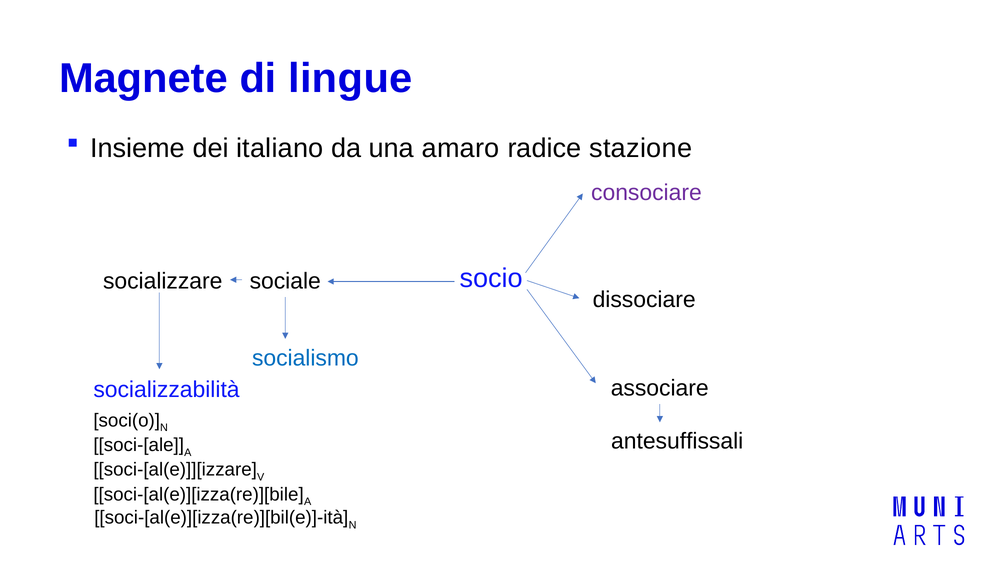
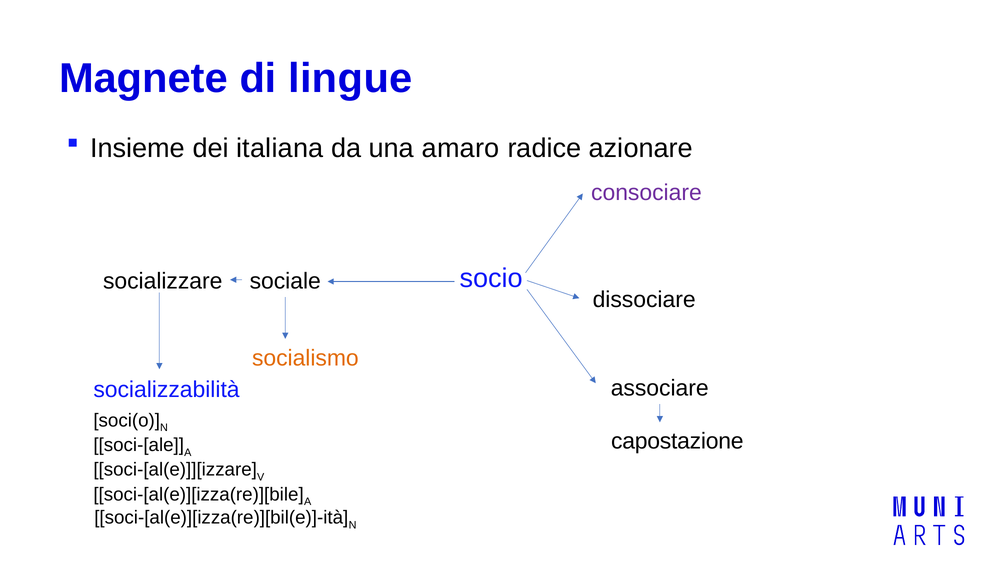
italiano: italiano -> italiana (280, 148)
stazione: stazione -> azionare (641, 148)
socialismo colour: blue -> orange (305, 358)
antesuffissali: antesuffissali -> capostazione (677, 441)
